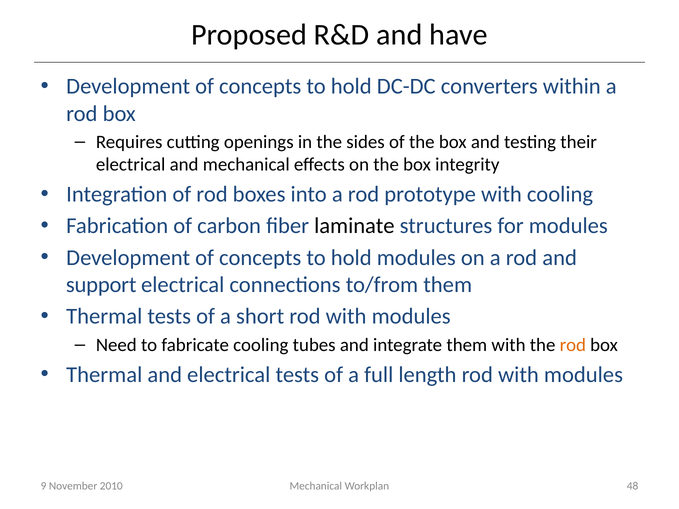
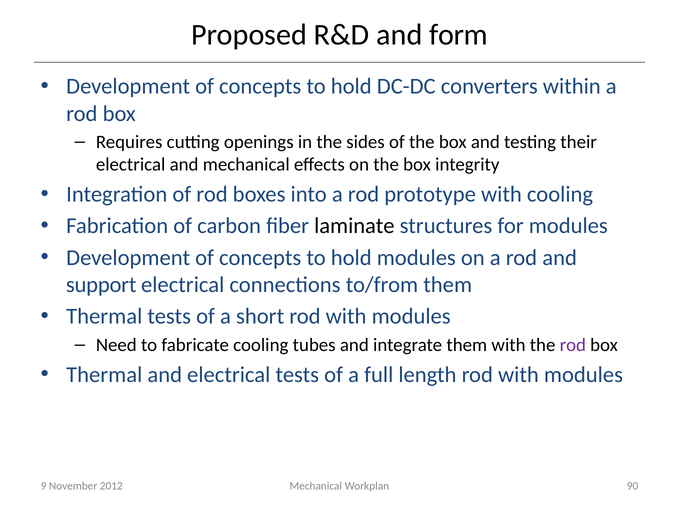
have: have -> form (459, 35)
rod colour: orange -> purple (573, 345)
48: 48 -> 90 (633, 486)
2010: 2010 -> 2012 (111, 486)
